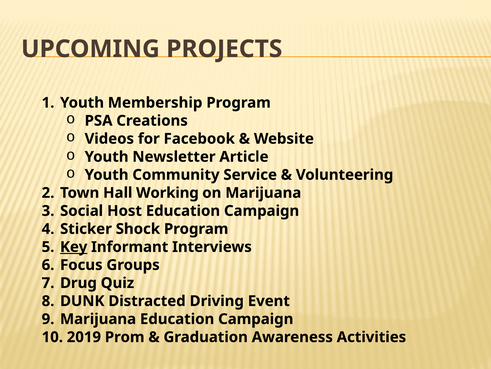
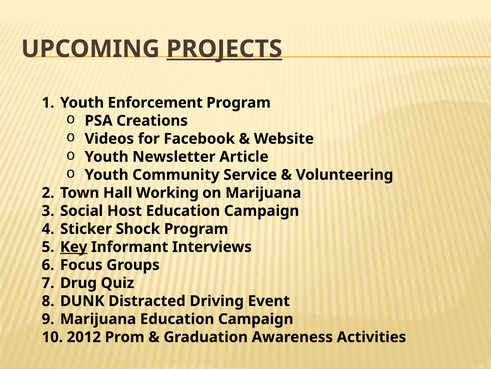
PROJECTS underline: none -> present (224, 49)
Membership: Membership -> Enforcement (155, 102)
2019: 2019 -> 2012 (84, 336)
